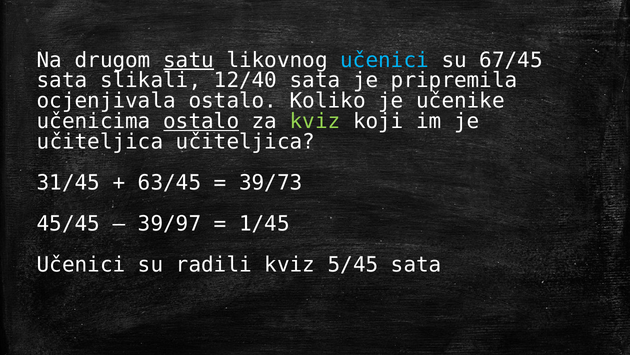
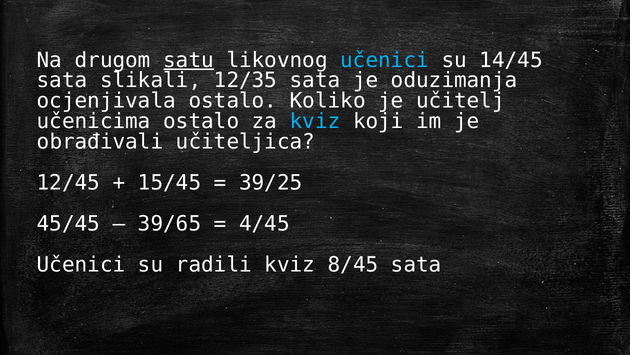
67/45: 67/45 -> 14/45 (511, 60)
12/40: 12/40 -> 12/35 (246, 80)
pripremila: pripremila -> oduzimanja (454, 80)
učenike: učenike -> učitelj (460, 101)
ostalo underline: present -> none (201, 121)
kviz colour: light green -> light blue (315, 121)
učiteljica: učiteljica -> obrađivali (100, 142)
31/45: 31/45 -> 12/45 (68, 183)
63/45: 63/45 -> 15/45 (170, 183)
39/73: 39/73 -> 39/25 (271, 183)
39/97: 39/97 -> 39/65 (170, 223)
1/45: 1/45 -> 4/45 (264, 223)
5/45: 5/45 -> 8/45 (353, 264)
